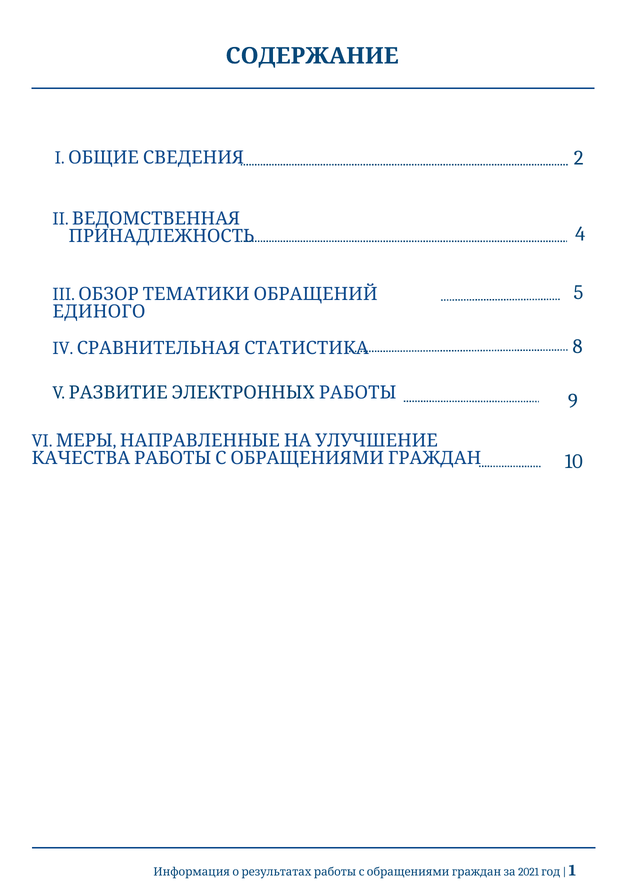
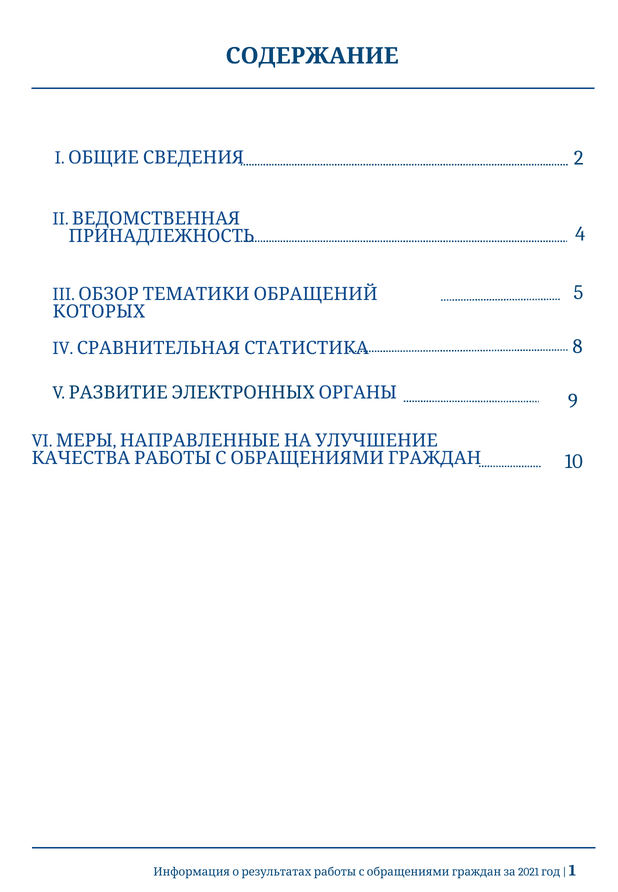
ЕДИНОГО: ЕДИНОГО -> КОТОРЫХ (99, 312)
РАБОТЫ: РАБОТЫ -> ОРГАНЫ (358, 393)
